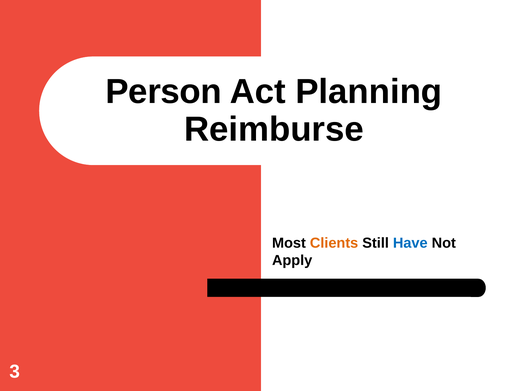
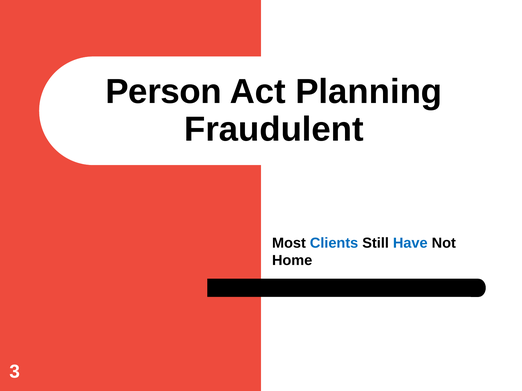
Reimburse: Reimburse -> Fraudulent (274, 129)
Clients colour: orange -> blue (334, 243)
Apply: Apply -> Home (292, 261)
